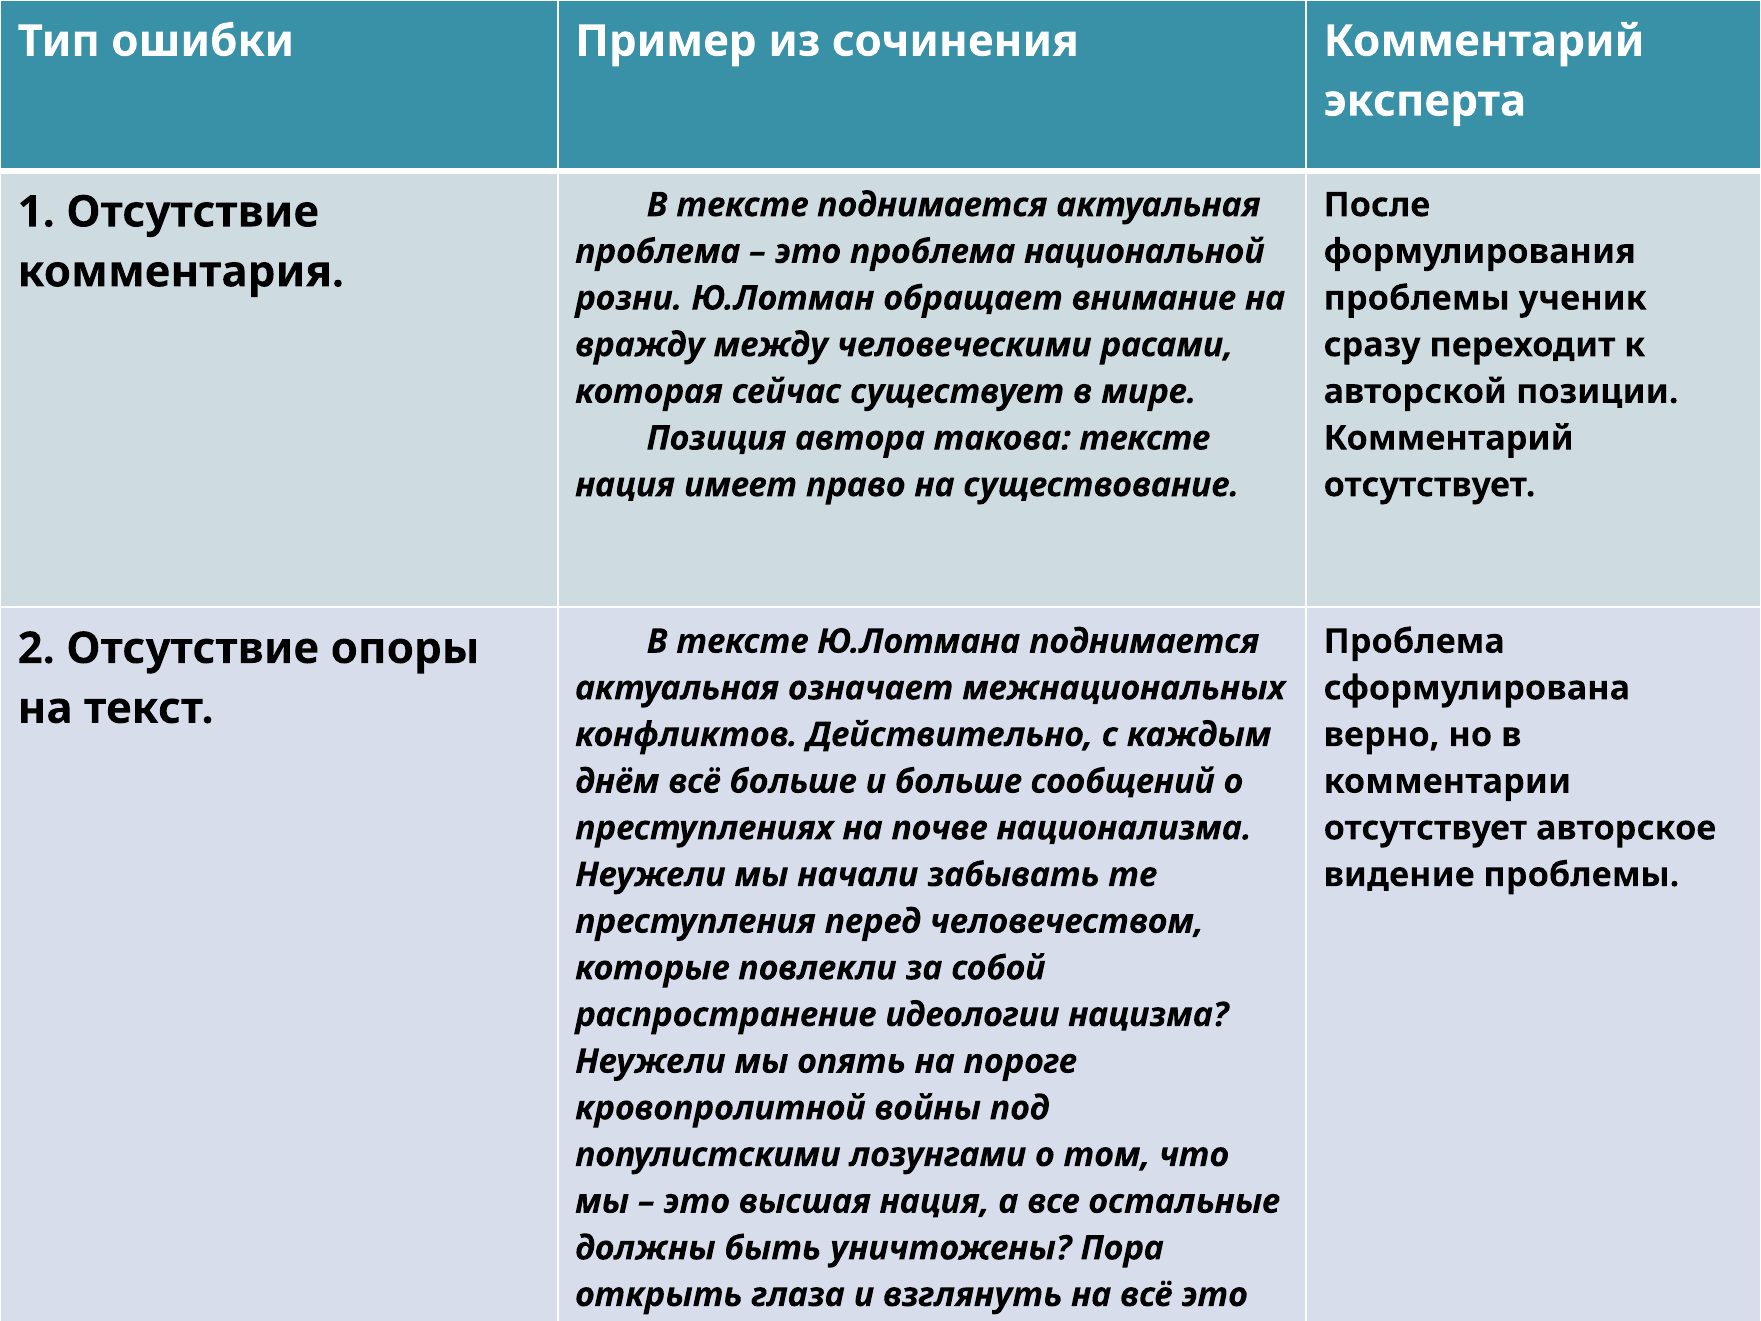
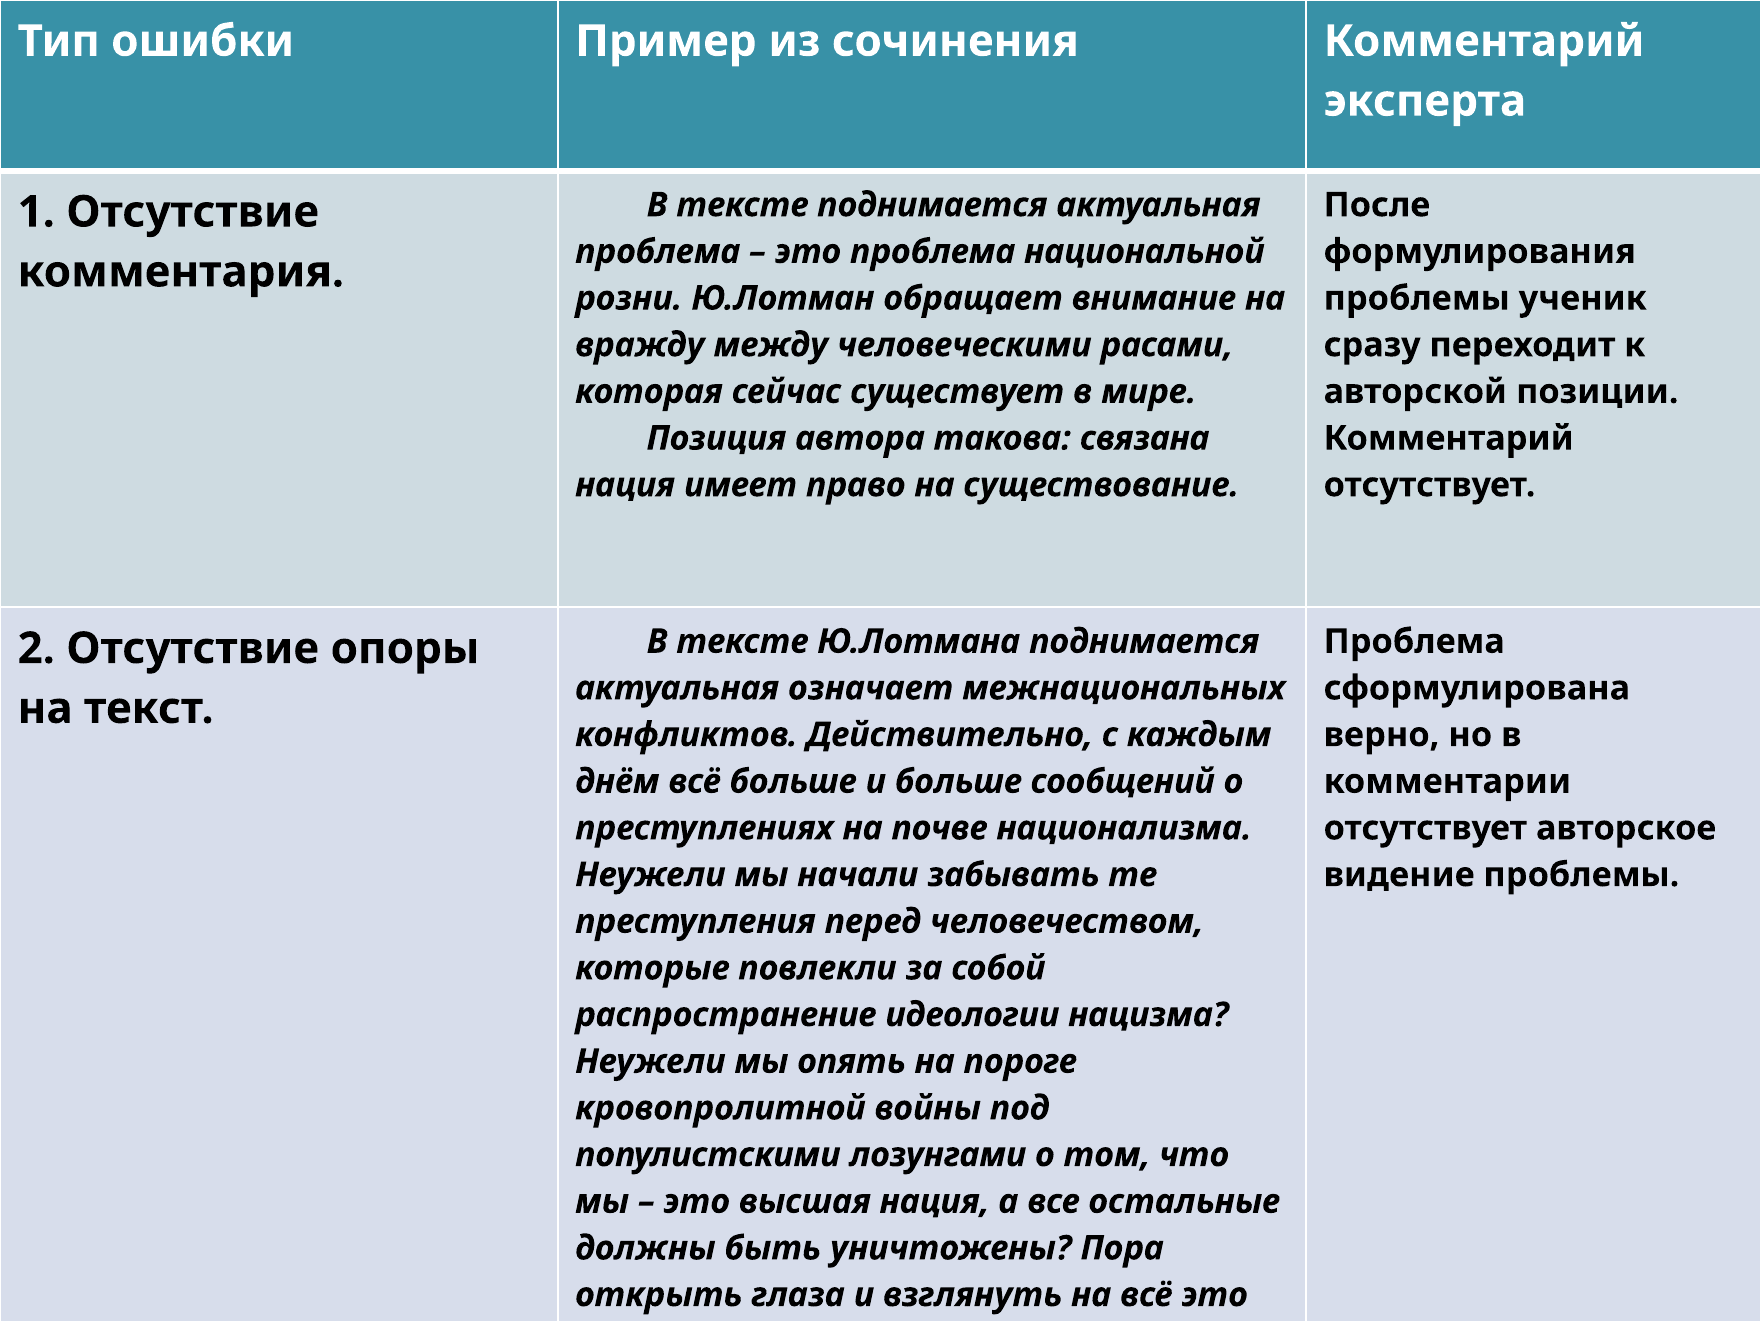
такова тексте: тексте -> связана (1145, 438)
